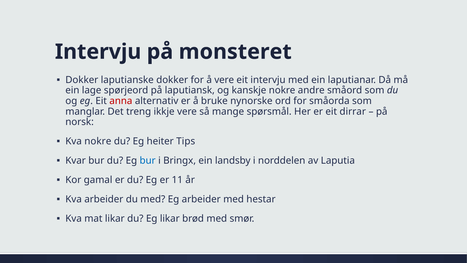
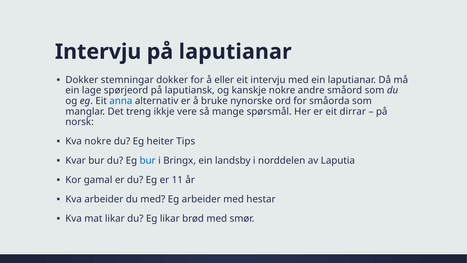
på monsteret: monsteret -> laputianar (235, 52)
laputianske: laputianske -> stemningar (127, 80)
å vere: vere -> eller (224, 80)
anna colour: red -> blue (121, 101)
